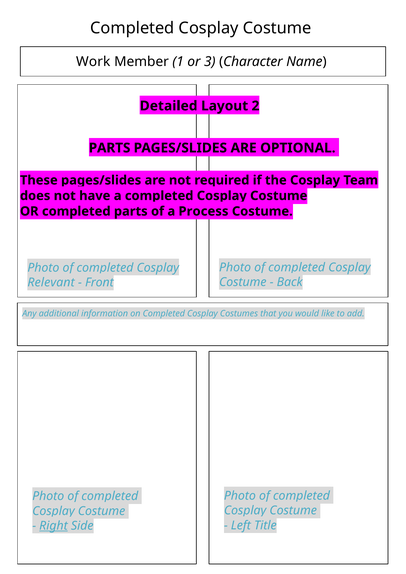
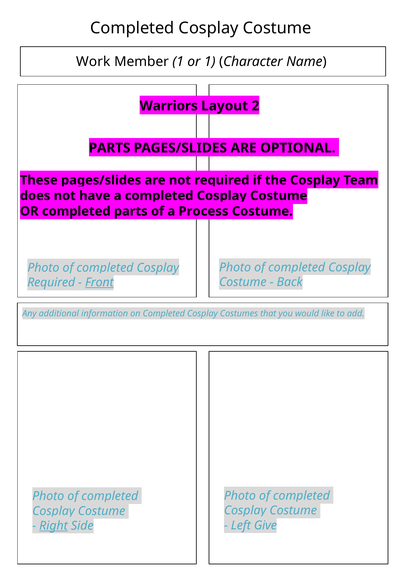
or 3: 3 -> 1 (210, 62)
Detailed: Detailed -> Warriors (169, 106)
Relevant: Relevant -> Required (51, 283)
Front underline: none -> present (99, 283)
Title: Title -> Give (265, 525)
